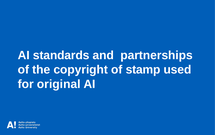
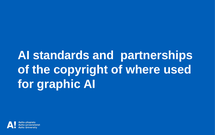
stamp: stamp -> where (143, 69)
original: original -> graphic (59, 84)
